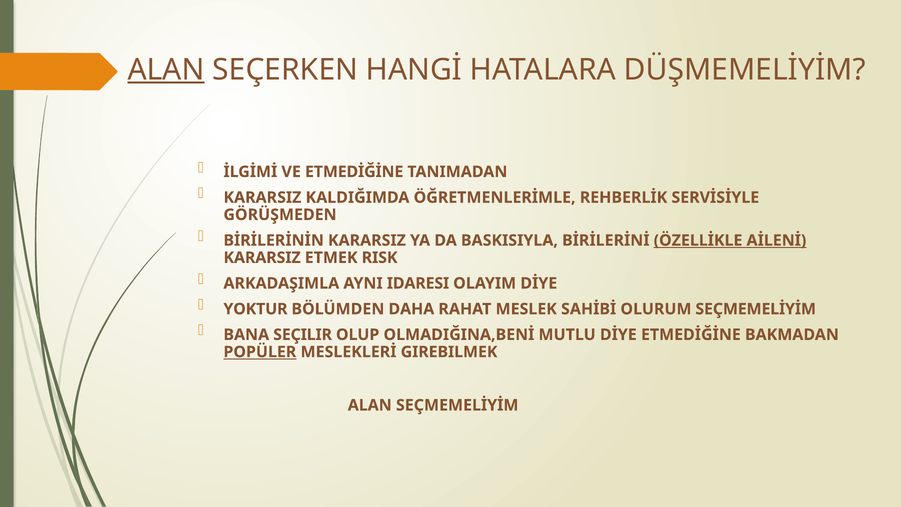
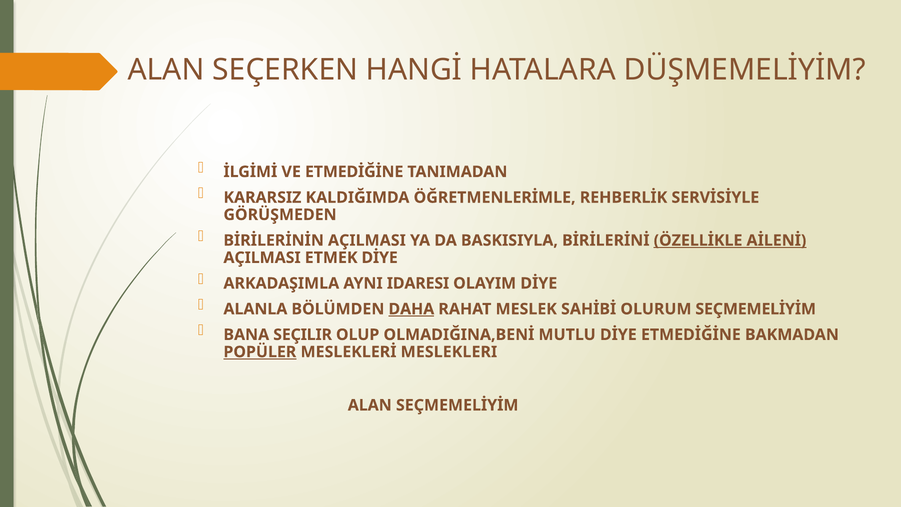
ALAN underline: present -> none (166, 70)
BİRİLERİNİN KARARSIZ: KARARSIZ -> AÇILMASI (367, 240)
KARARSIZ: KARARSIZ -> AÇILMASI (262, 258)
ETMEK RISK: RISK -> DİYE (380, 258)
YOKTUR: YOKTUR -> ALANLA (255, 309)
DAHA underline: none -> present (411, 309)
GIREBILMEK: GIREBILMEK -> MESLEKLERI (449, 352)
